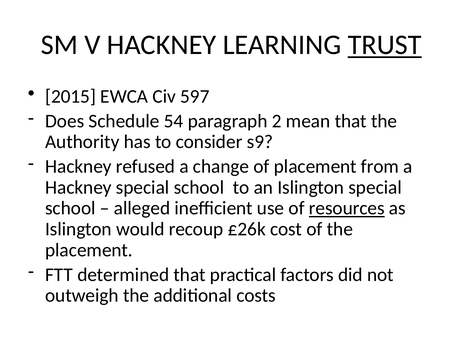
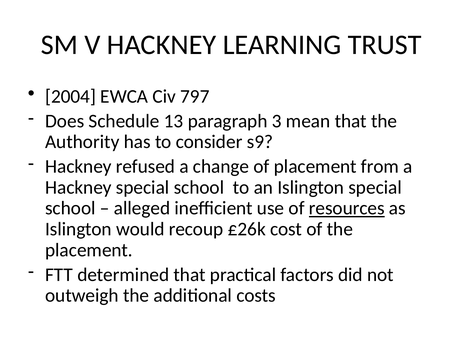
TRUST underline: present -> none (385, 45)
2015: 2015 -> 2004 (71, 96)
597: 597 -> 797 (195, 96)
54: 54 -> 13 (174, 121)
2: 2 -> 3 (277, 121)
